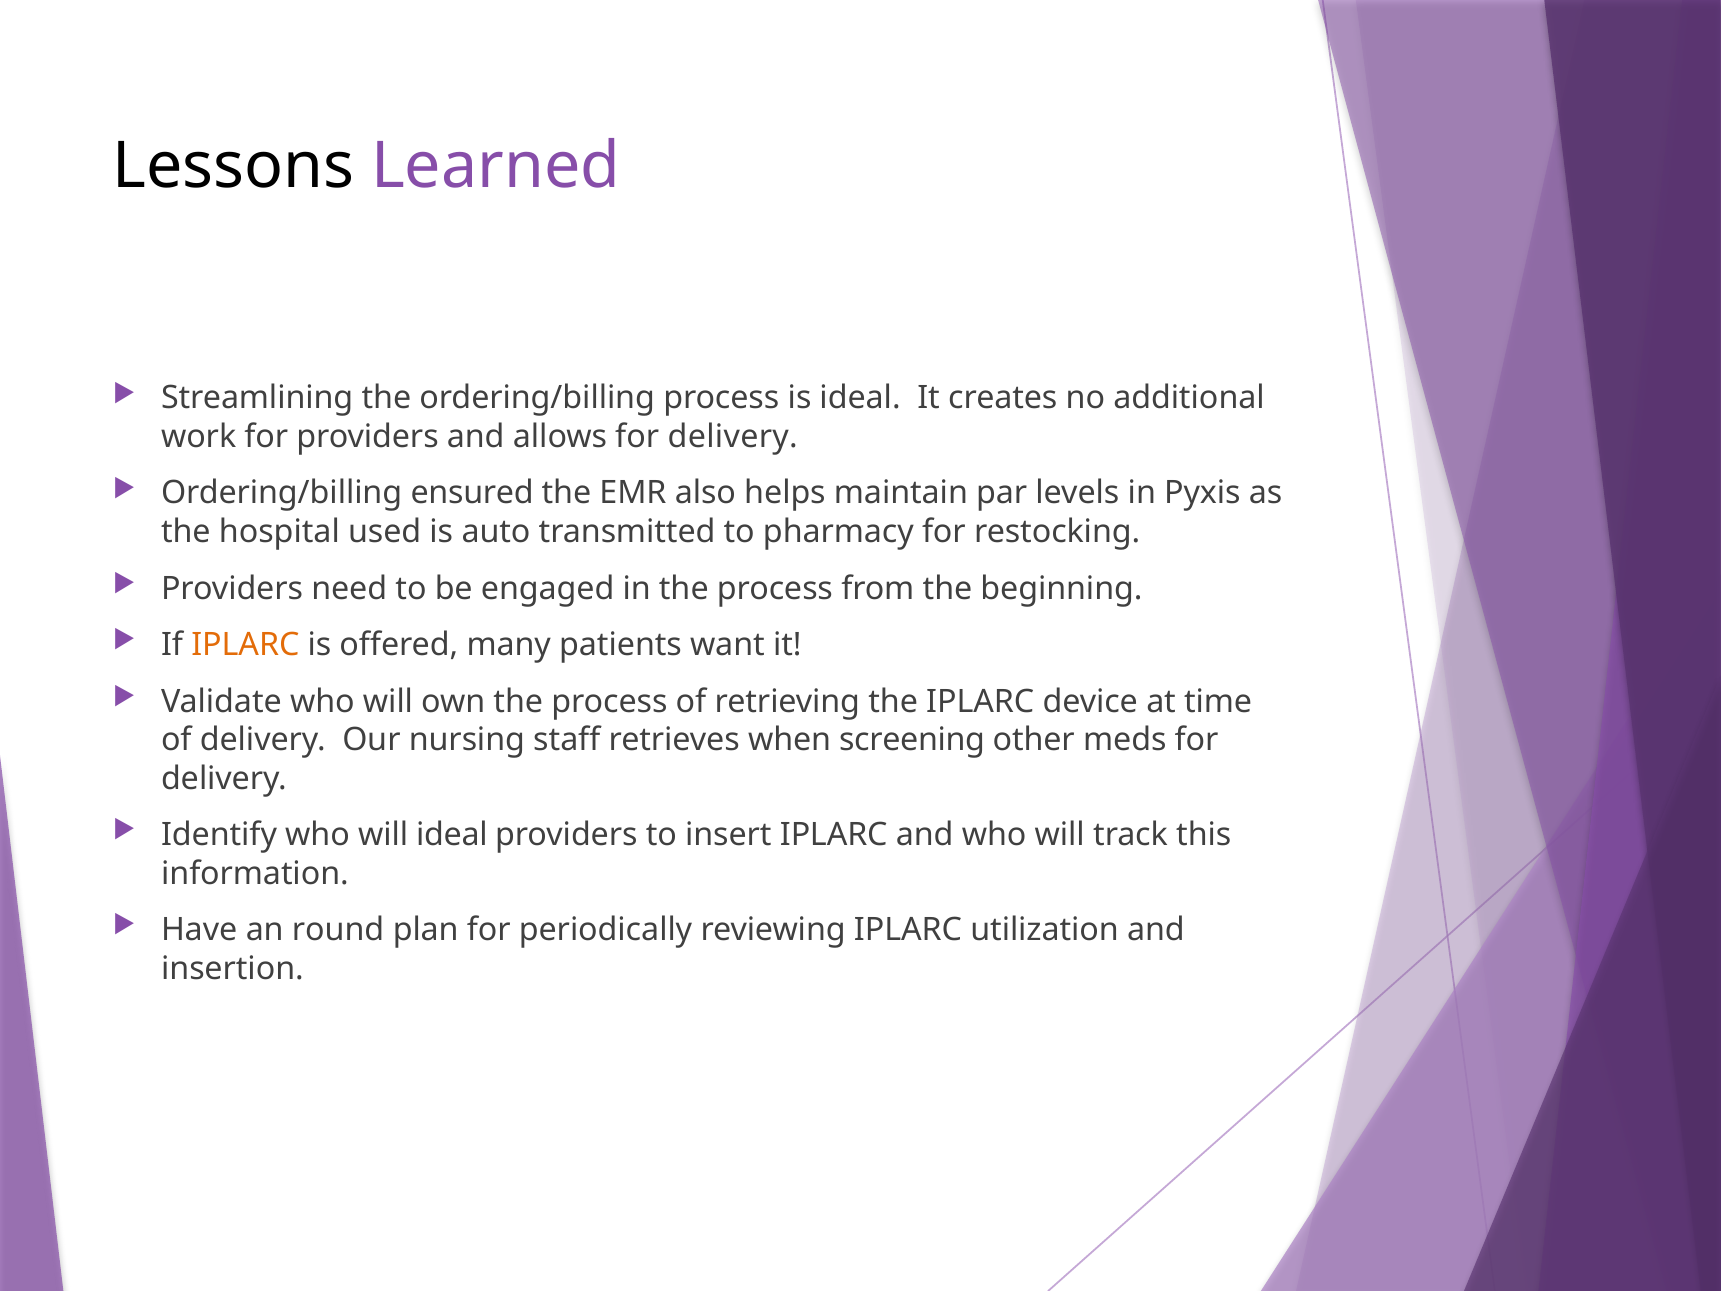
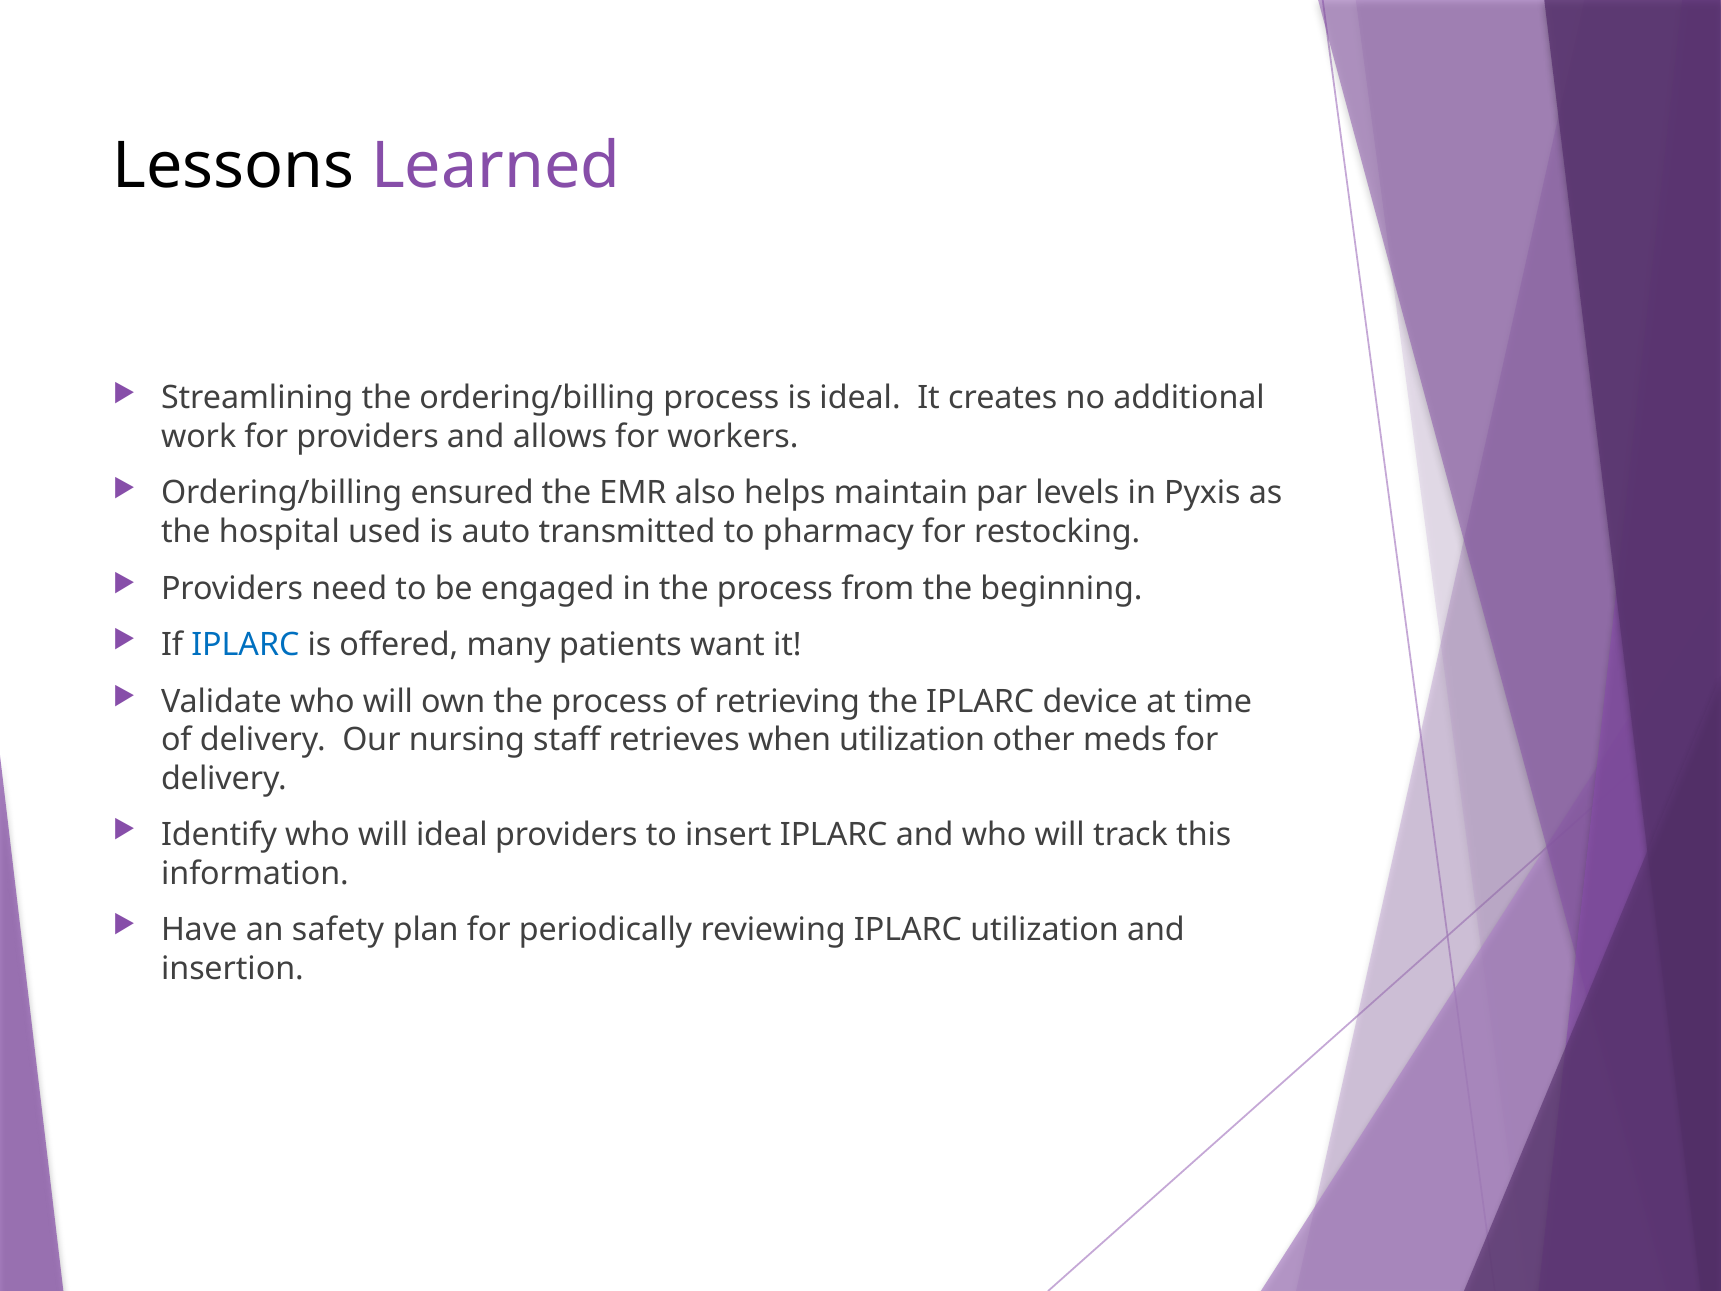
allows for delivery: delivery -> workers (733, 437)
IPLARC colour: orange -> blue (245, 645)
when screening: screening -> utilization (912, 740)
round: round -> safety (338, 930)
